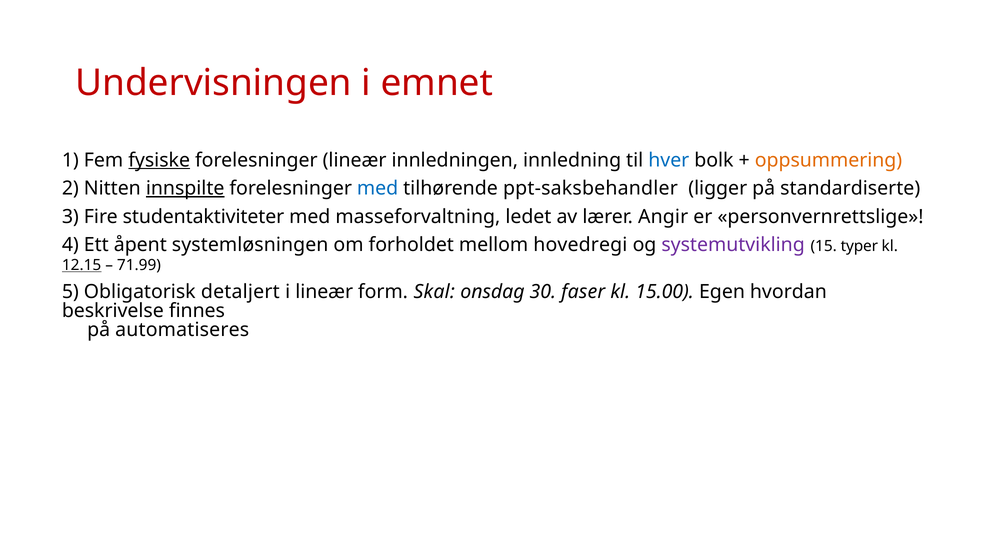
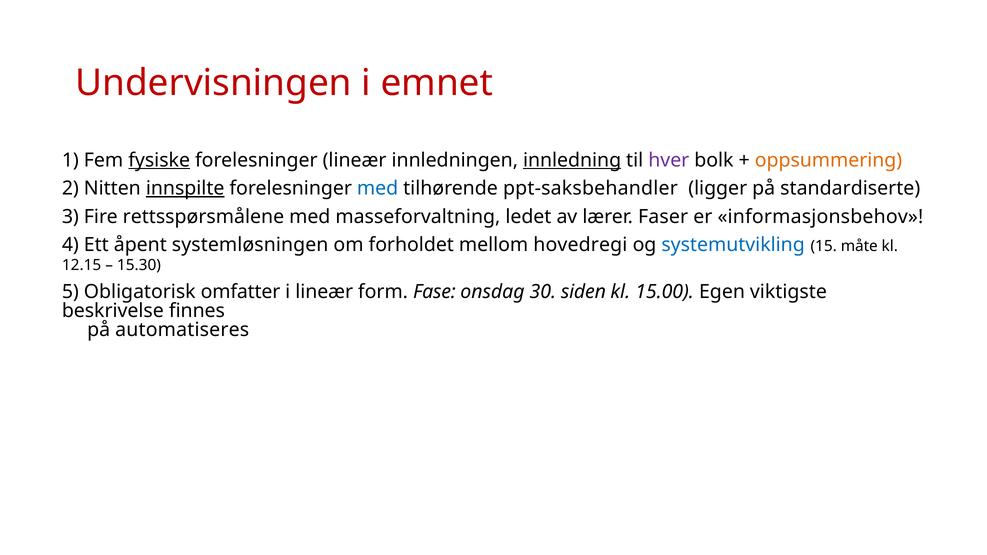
innledning underline: none -> present (572, 160)
hver colour: blue -> purple (669, 160)
studentaktiviteter: studentaktiviteter -> rettsspørsmålene (203, 217)
Angir: Angir -> Faser (663, 217)
personvernrettslige: personvernrettslige -> informasjonsbehov (820, 217)
systemutvikling colour: purple -> blue (733, 245)
typer: typer -> måte (859, 246)
12.15 underline: present -> none (82, 265)
71.99: 71.99 -> 15.30 (139, 265)
detaljert: detaljert -> omfatter (241, 292)
Skal: Skal -> Fase (434, 292)
faser: faser -> siden (583, 292)
hvordan: hvordan -> viktigste (788, 292)
